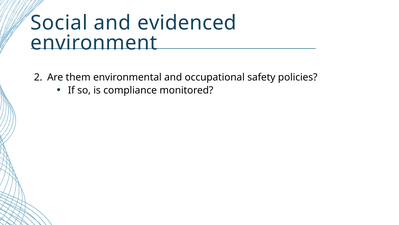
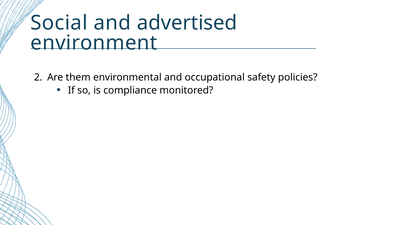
evidenced: evidenced -> advertised (187, 23)
